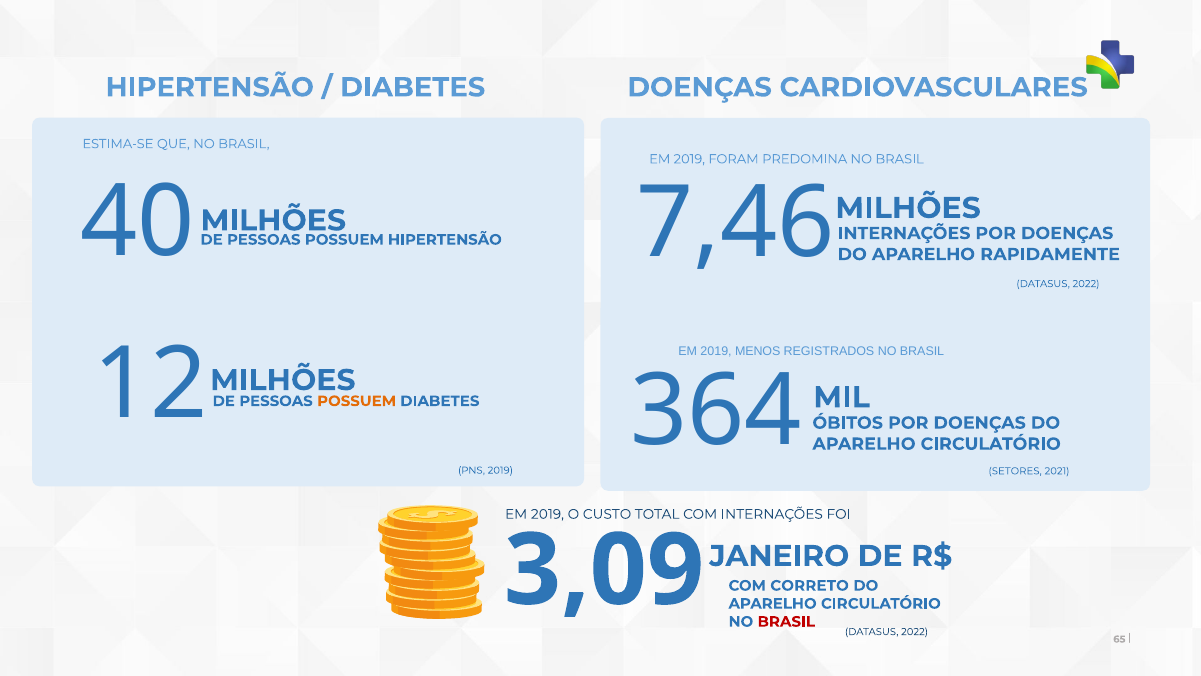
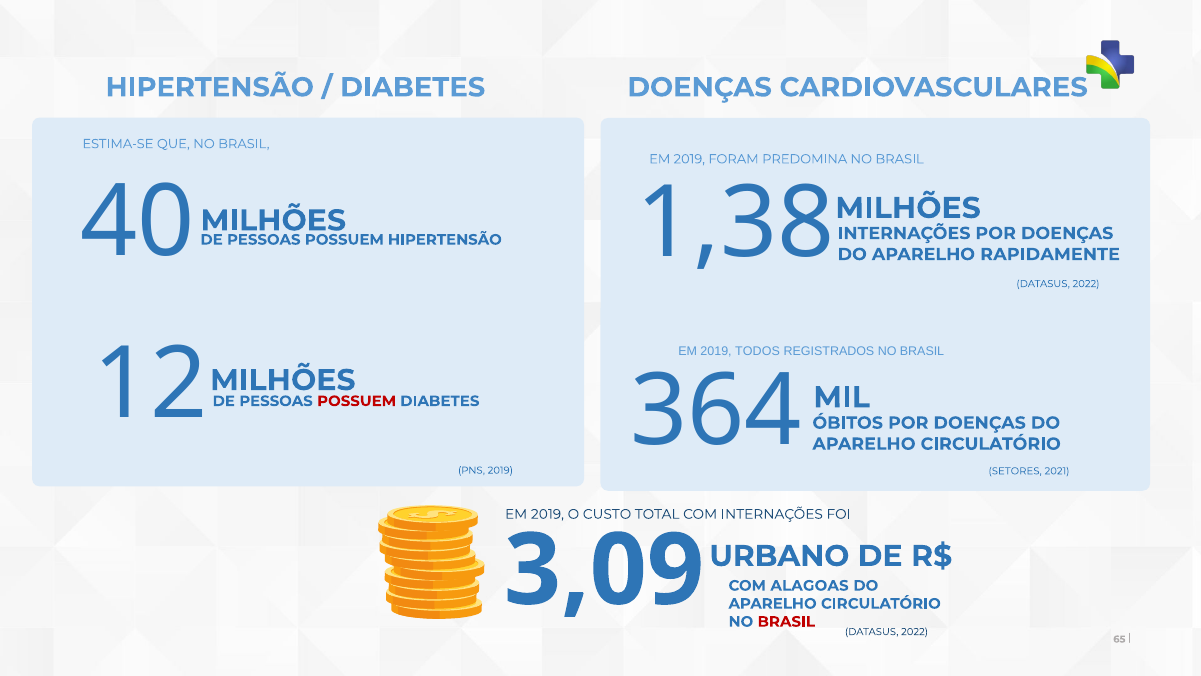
7,46: 7,46 -> 1,38 (735, 223)
MENOS: MENOS -> TODOS (758, 351)
POSSUEM colour: orange -> red (357, 401)
JANEIRO: JANEIRO -> URBANO (779, 556)
CORRETO: CORRETO -> ALAGOAS (810, 585)
